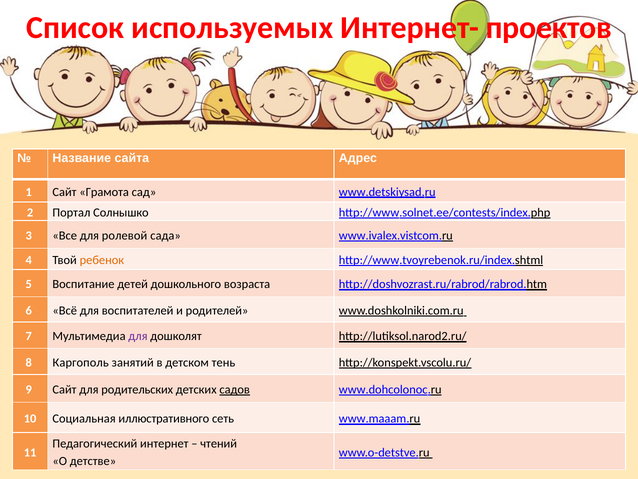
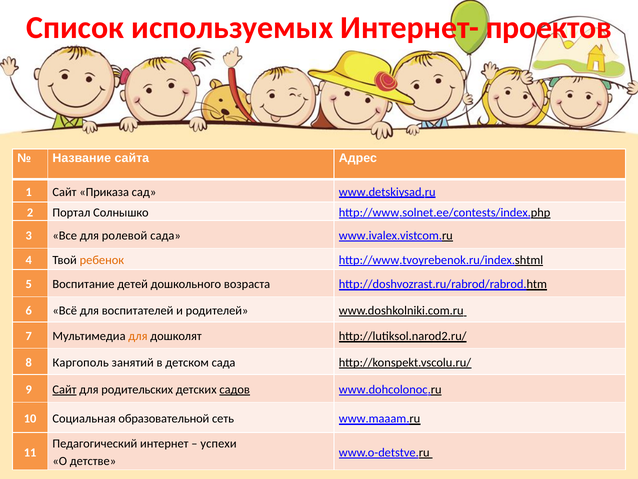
Грамота: Грамота -> Приказа (104, 192)
для colour: purple -> orange (138, 336)
детском тень: тень -> сада (224, 362)
Сайт underline: none -> present (64, 389)
иллюстративного: иллюстративного -> образовательной (164, 418)
чтений: чтений -> успехи (219, 443)
